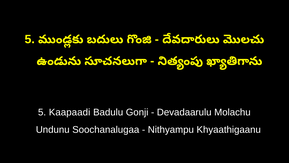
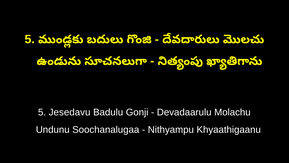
Kaapaadi: Kaapaadi -> Jesedavu (70, 112)
